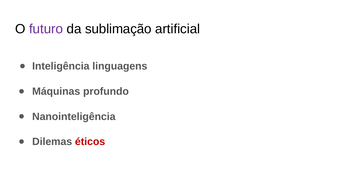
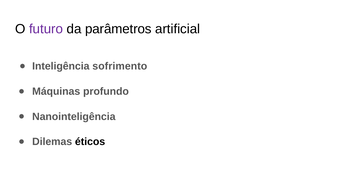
sublimação: sublimação -> parâmetros (118, 29)
linguagens: linguagens -> sofrimento (120, 66)
éticos colour: red -> black (90, 141)
